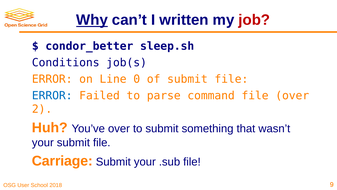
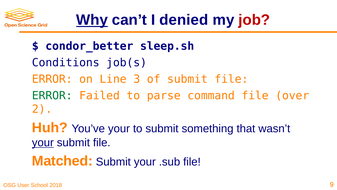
written: written -> denied (184, 20)
0: 0 -> 3 (137, 79)
ERROR colour: blue -> green (52, 96)
You’ve over: over -> your (119, 128)
your underline: none -> present (43, 142)
Carriage: Carriage -> Matched (62, 161)
